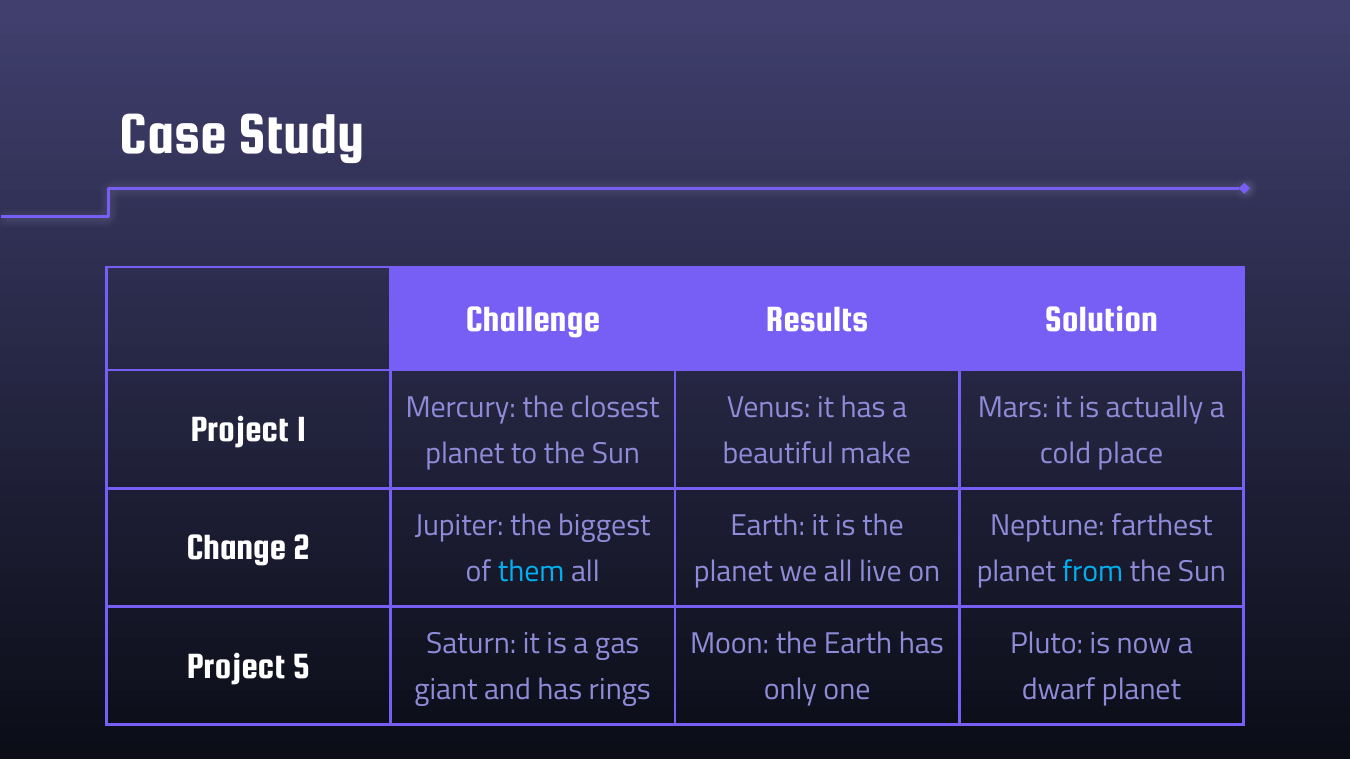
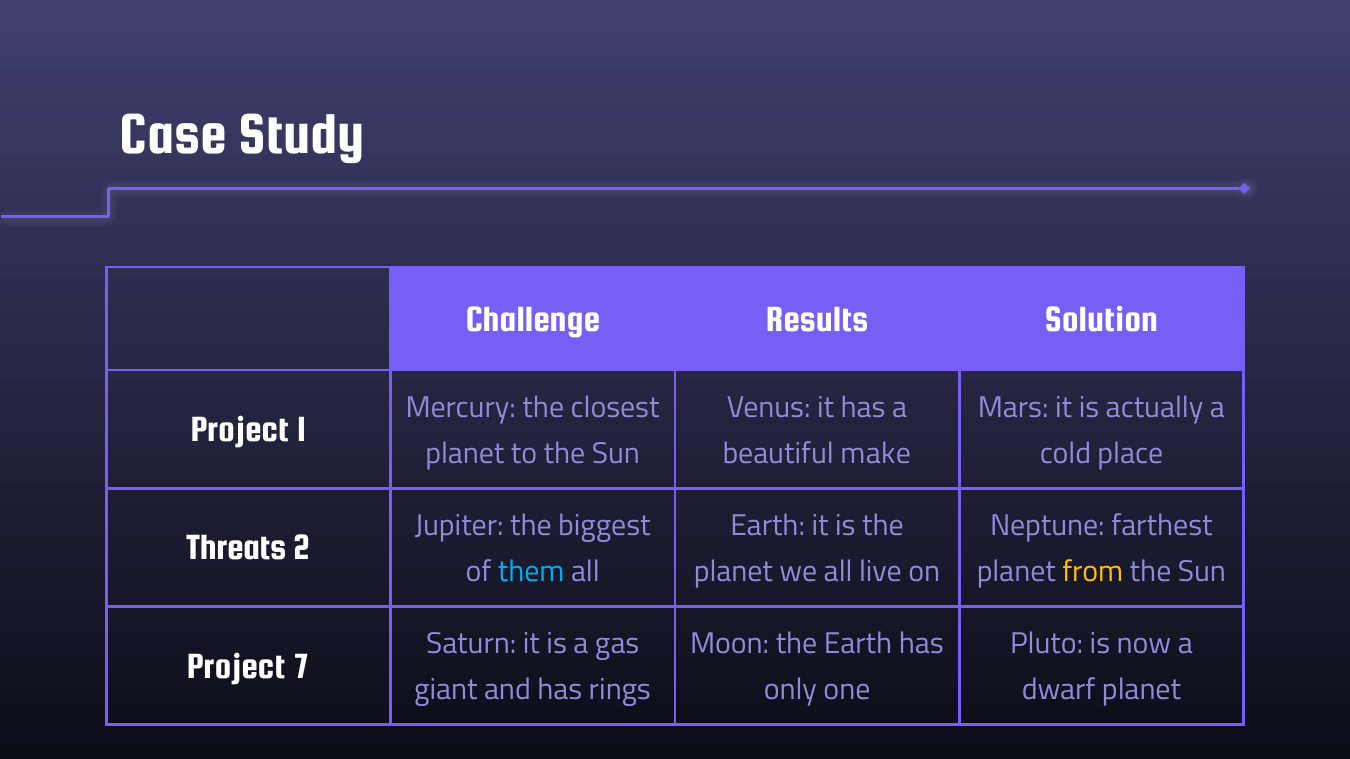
Change: Change -> Threats (236, 548)
from colour: light blue -> yellow (1093, 572)
5: 5 -> 7 (301, 666)
